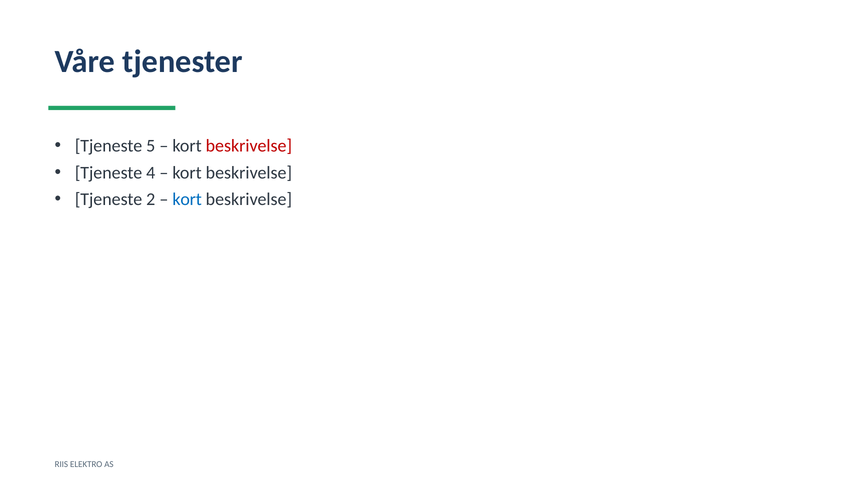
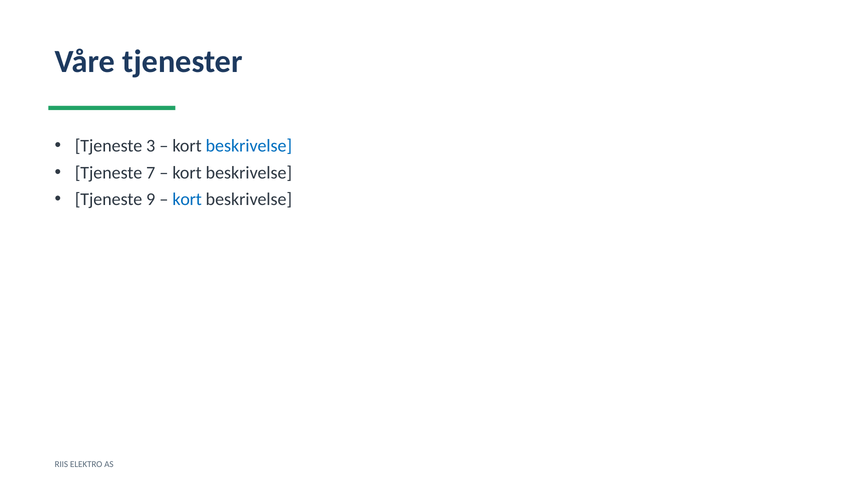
5: 5 -> 3 (151, 146)
beskrivelse colour: red -> blue (249, 146)
4: 4 -> 7 (151, 173)
2: 2 -> 9 (151, 199)
